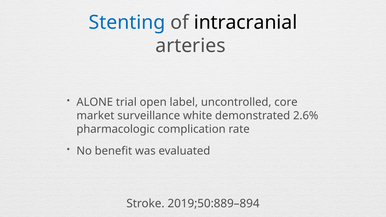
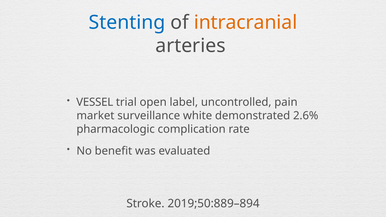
intracranial colour: black -> orange (246, 22)
ALONE: ALONE -> VESSEL (95, 102)
core: core -> pain (286, 102)
